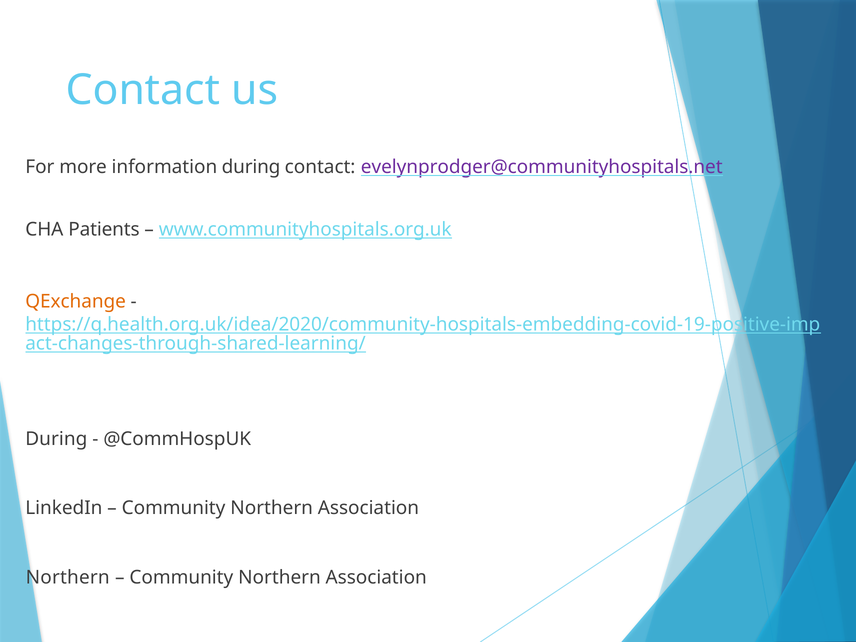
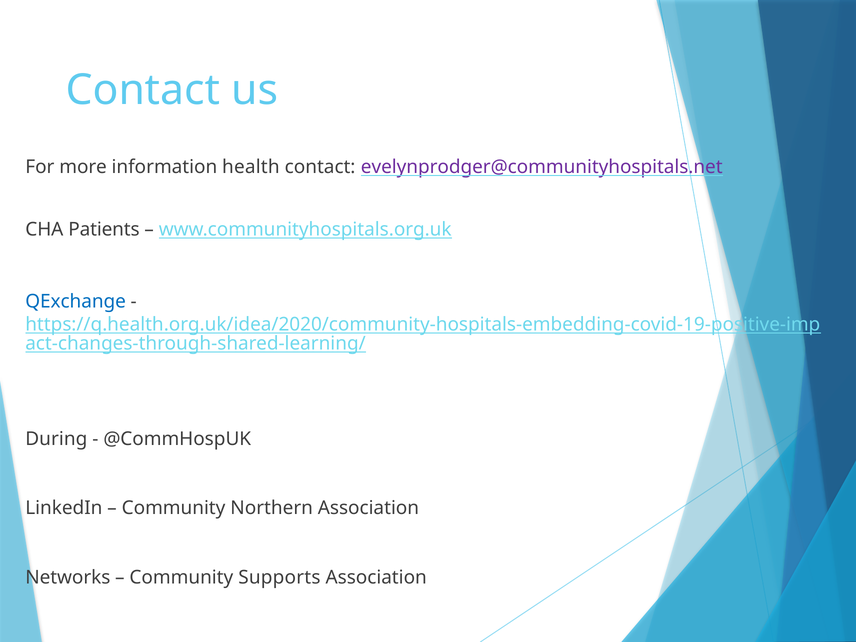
information during: during -> health (251, 167)
QExchange colour: orange -> blue (76, 302)
Northern: Northern -> Networks (68, 578)
Northern: Northern -> Supports (279, 578)
